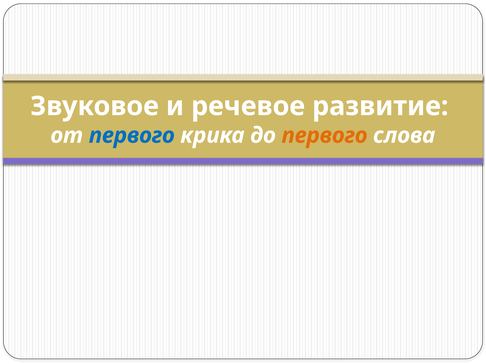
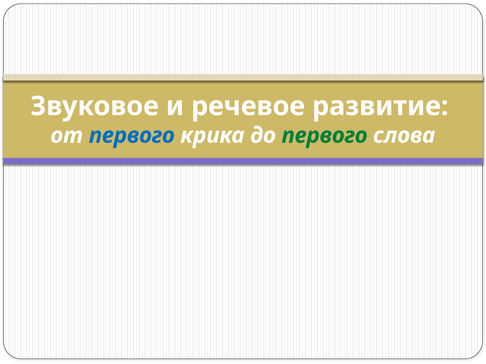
первого colour: orange -> green (325, 136)
